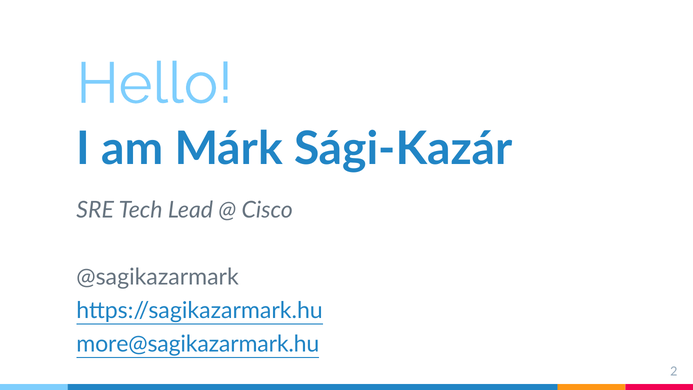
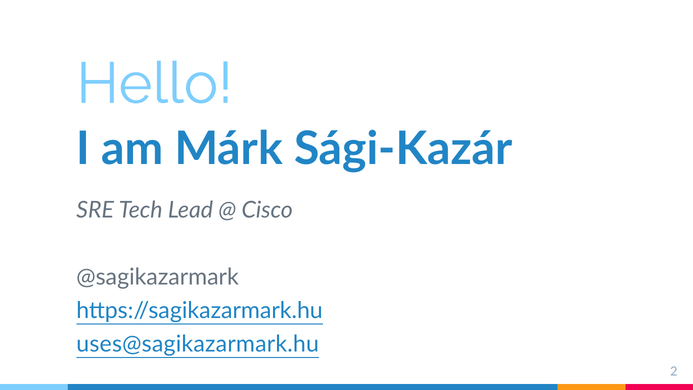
more@sagikazarmark.hu: more@sagikazarmark.hu -> uses@sagikazarmark.hu (198, 344)
